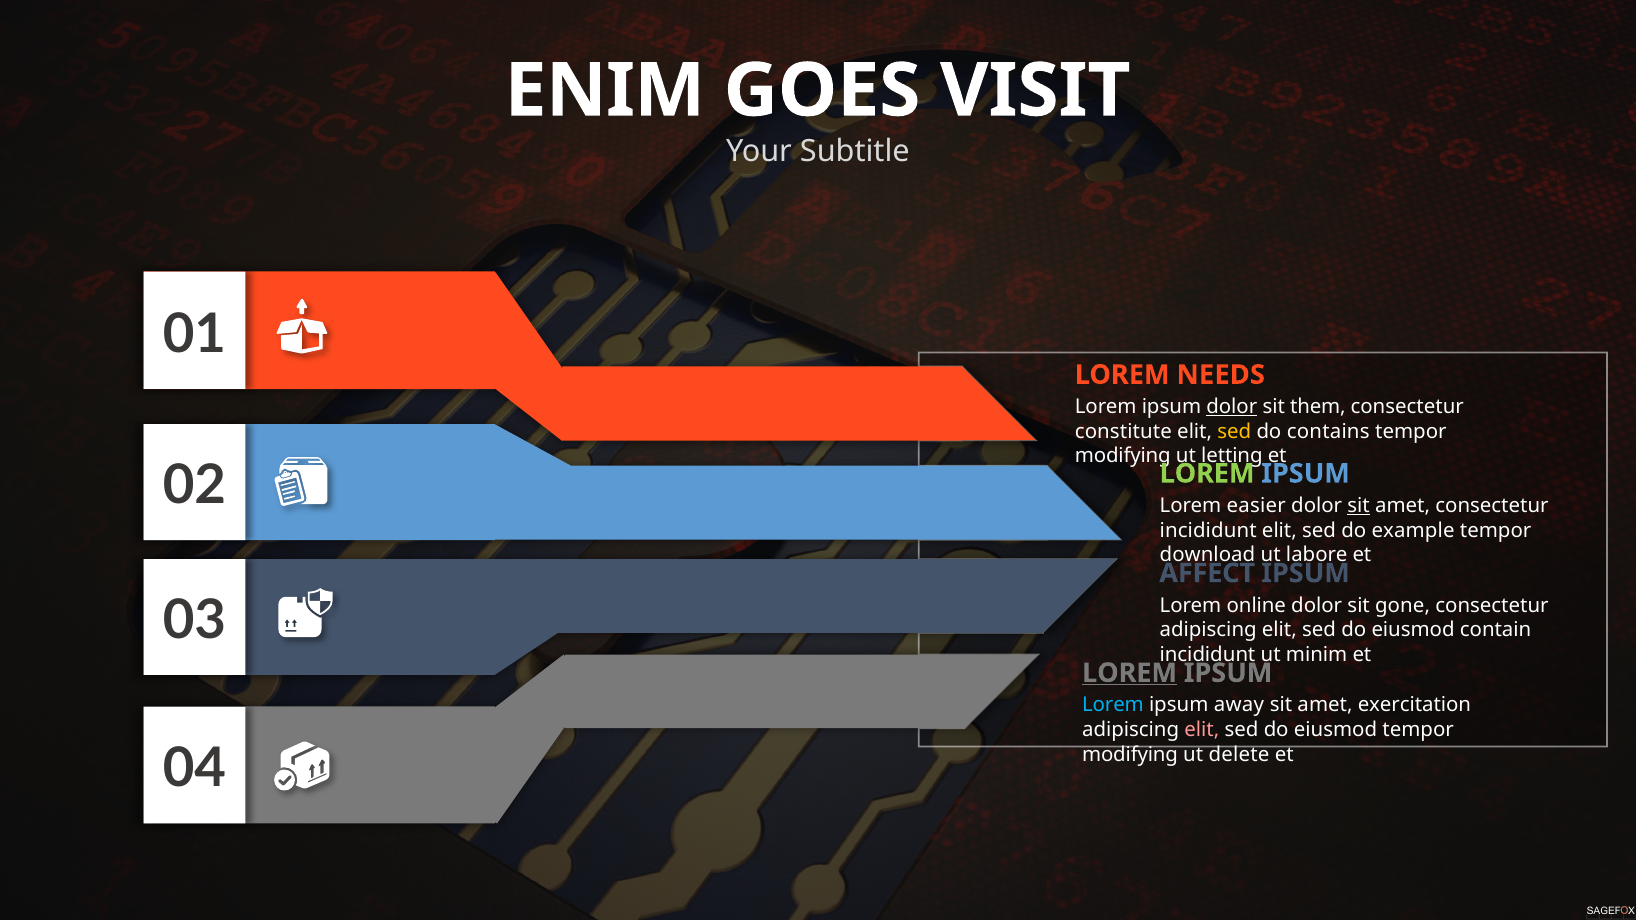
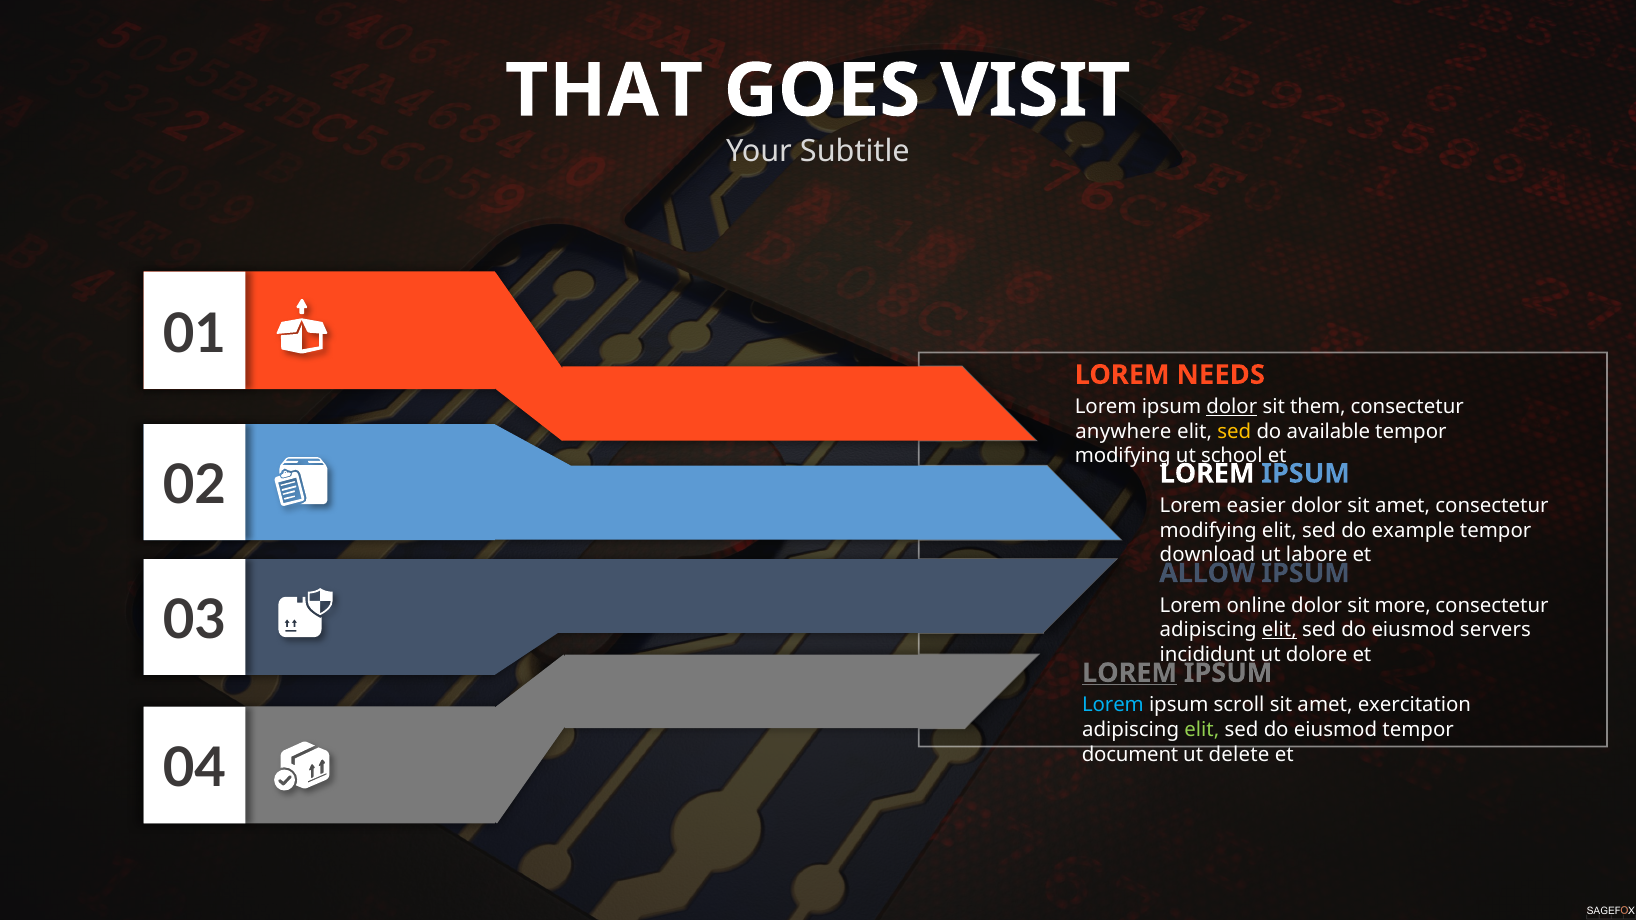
ENIM: ENIM -> THAT (604, 91)
constitute: constitute -> anywhere (1123, 432)
contains: contains -> available (1328, 432)
letting: letting -> school (1232, 456)
LOREM colour: light green -> white (1207, 474)
sit underline: present -> none (1359, 506)
incididunt: incididunt -> modifying (1208, 530)
AFFECT: AFFECT -> ALLOW (1207, 573)
gone: gone -> more (1403, 606)
elit underline: none -> present (1279, 630)
contain: contain -> servers (1495, 630)
minim: minim -> dolore (1317, 655)
away: away -> scroll (1239, 705)
elit colour: pink -> light green (1202, 730)
modifying: modifying -> document (1130, 754)
